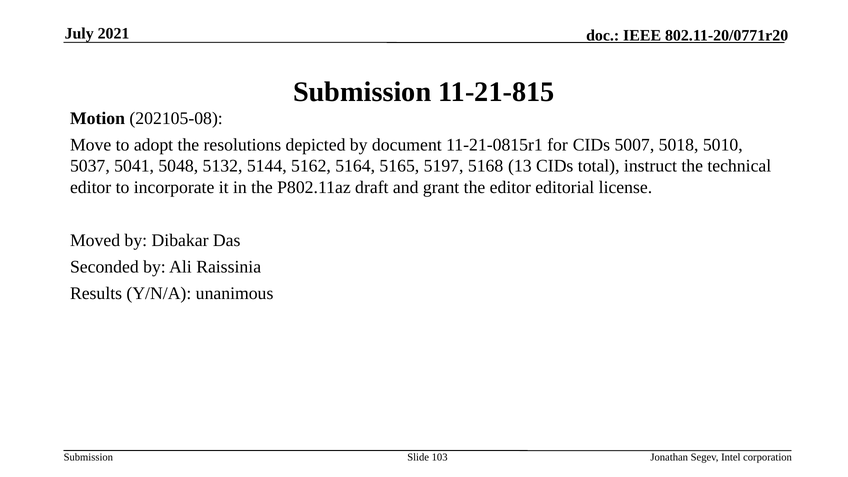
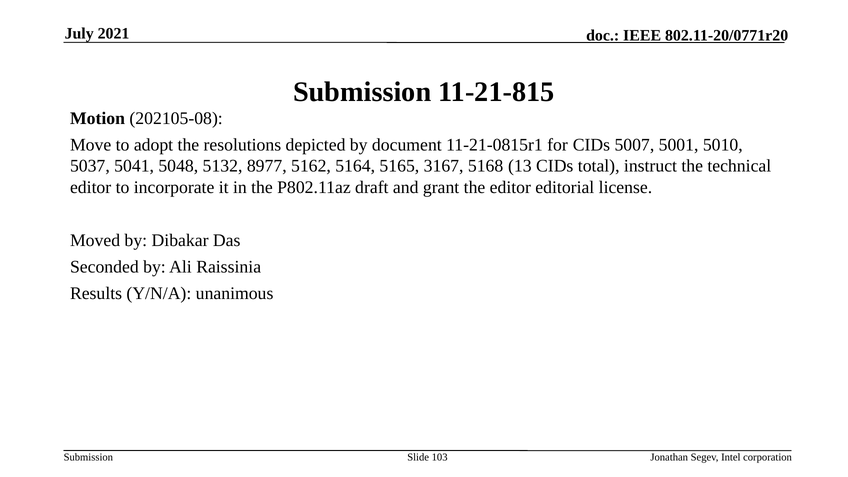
5018: 5018 -> 5001 (679, 145)
5144: 5144 -> 8977 (267, 166)
5197: 5197 -> 3167 (444, 166)
